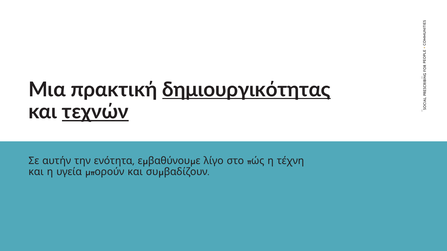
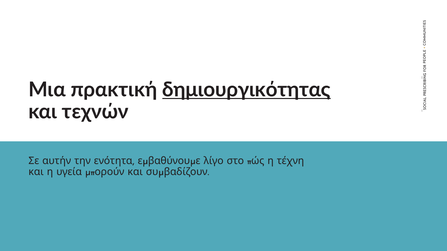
τεχνών underline: present -> none (95, 112)
